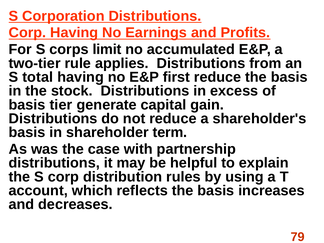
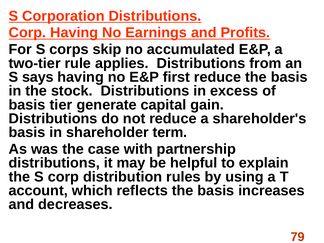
limit: limit -> skip (107, 49)
total: total -> says (38, 77)
